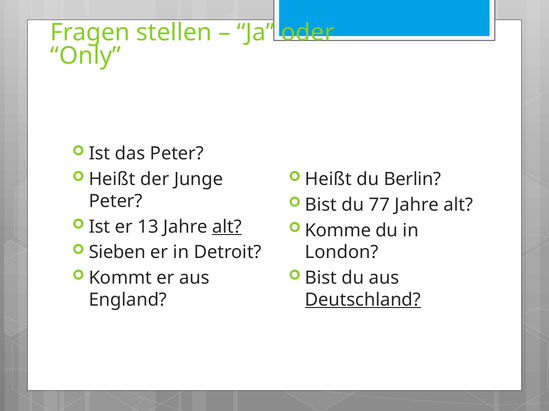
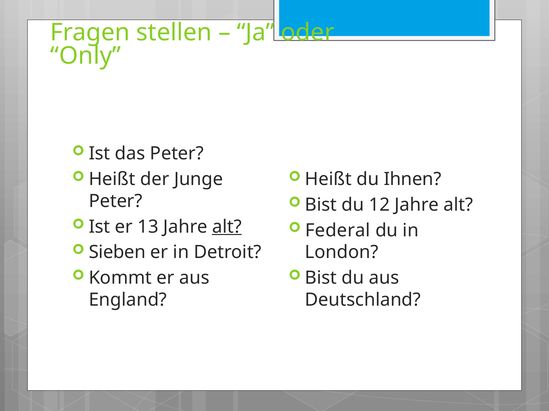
Berlin: Berlin -> Ihnen (413, 180)
77: 77 -> 12 (379, 205)
Komme: Komme -> Federal (338, 231)
Deutschland underline: present -> none (363, 300)
